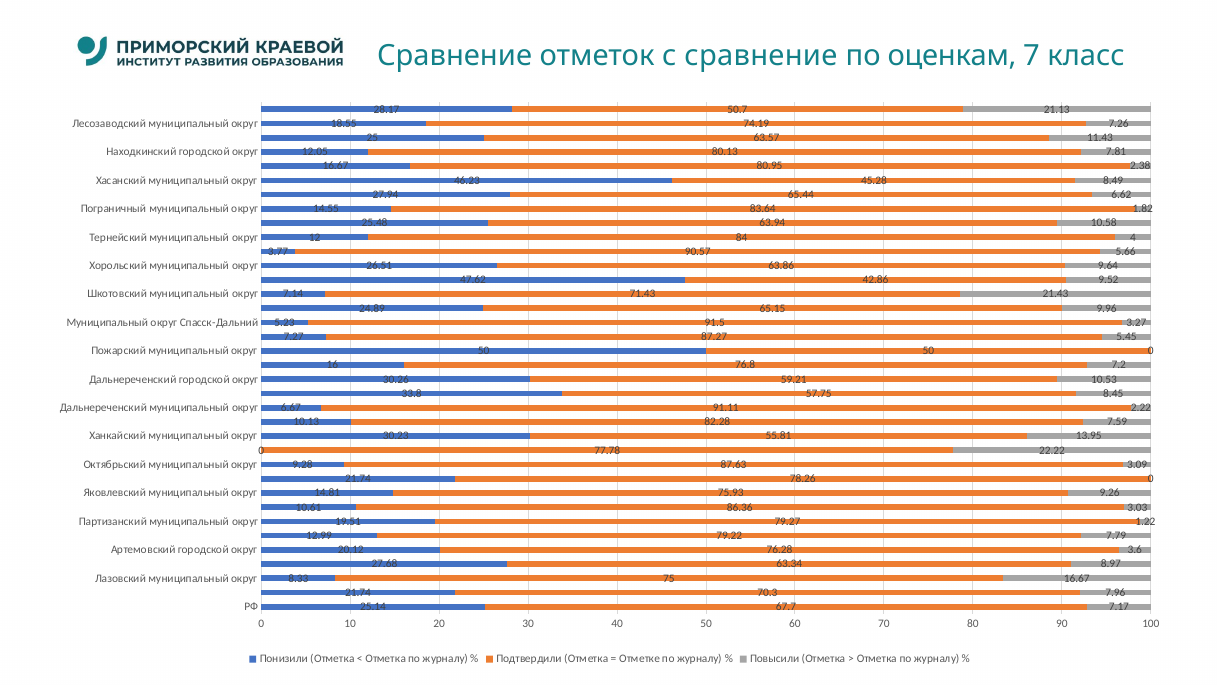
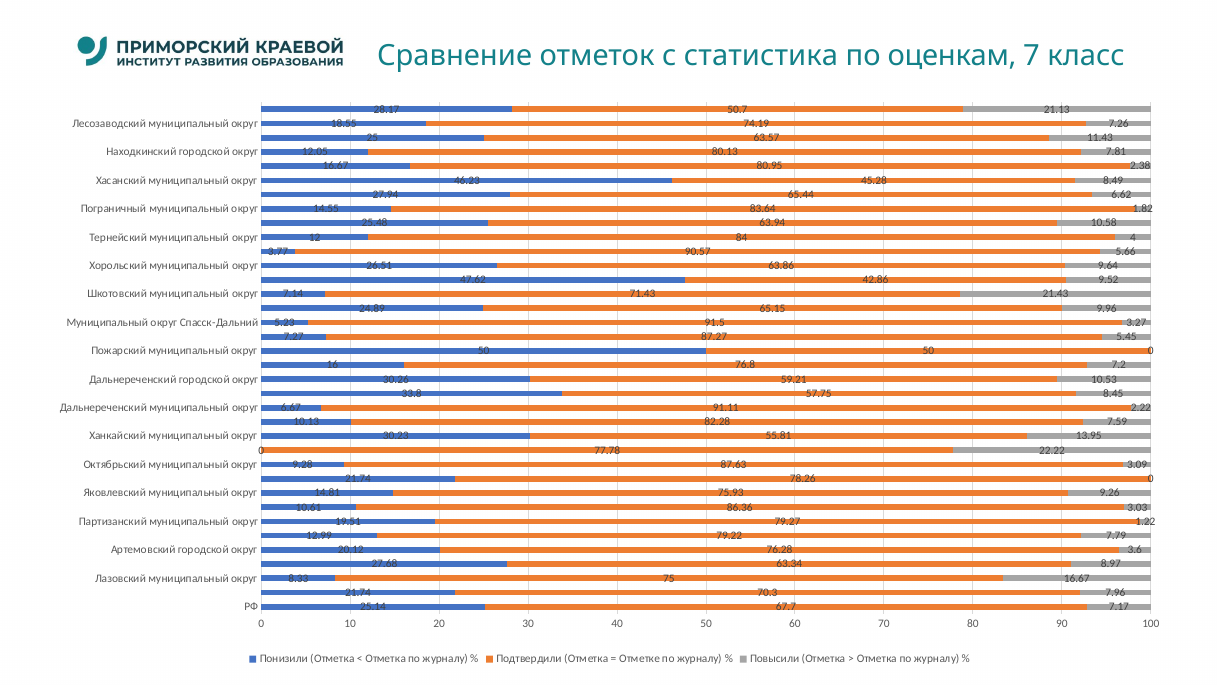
с сравнение: сравнение -> статистика (761, 56)
